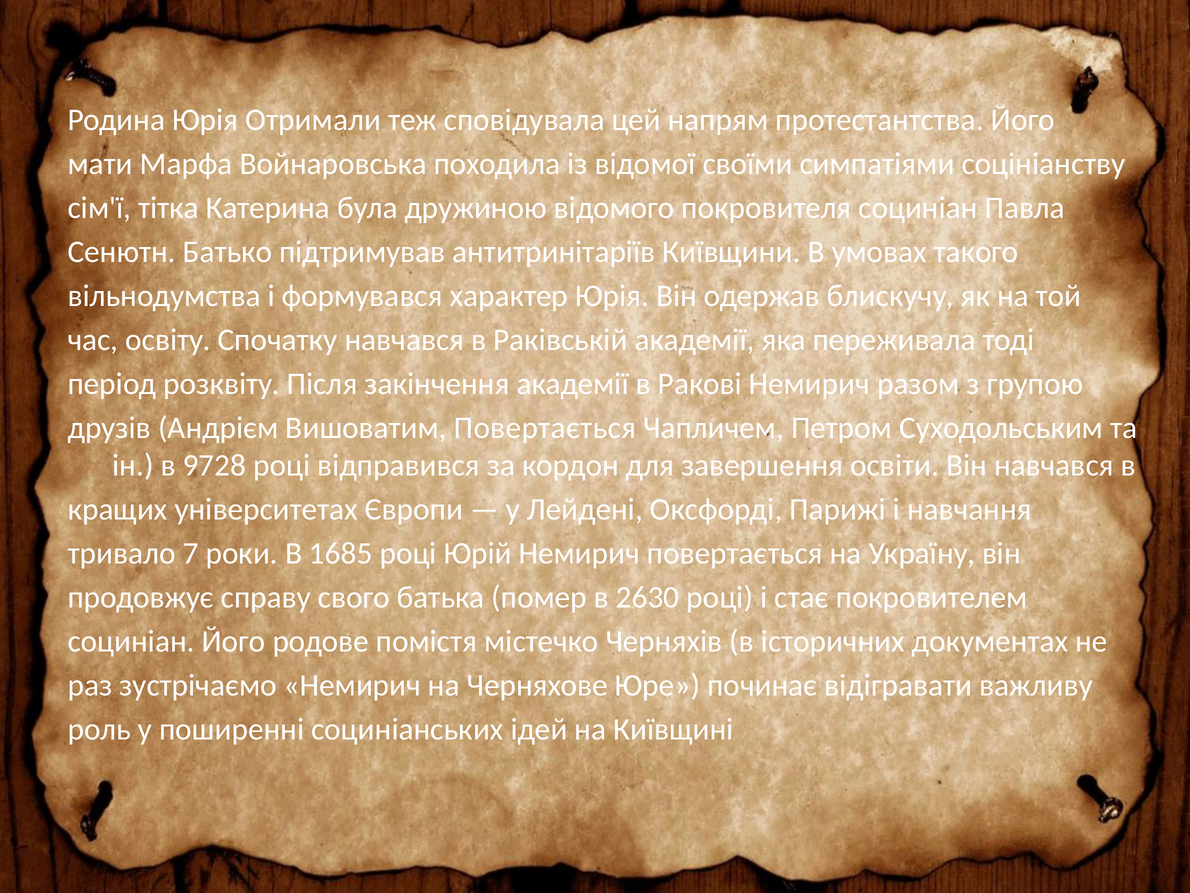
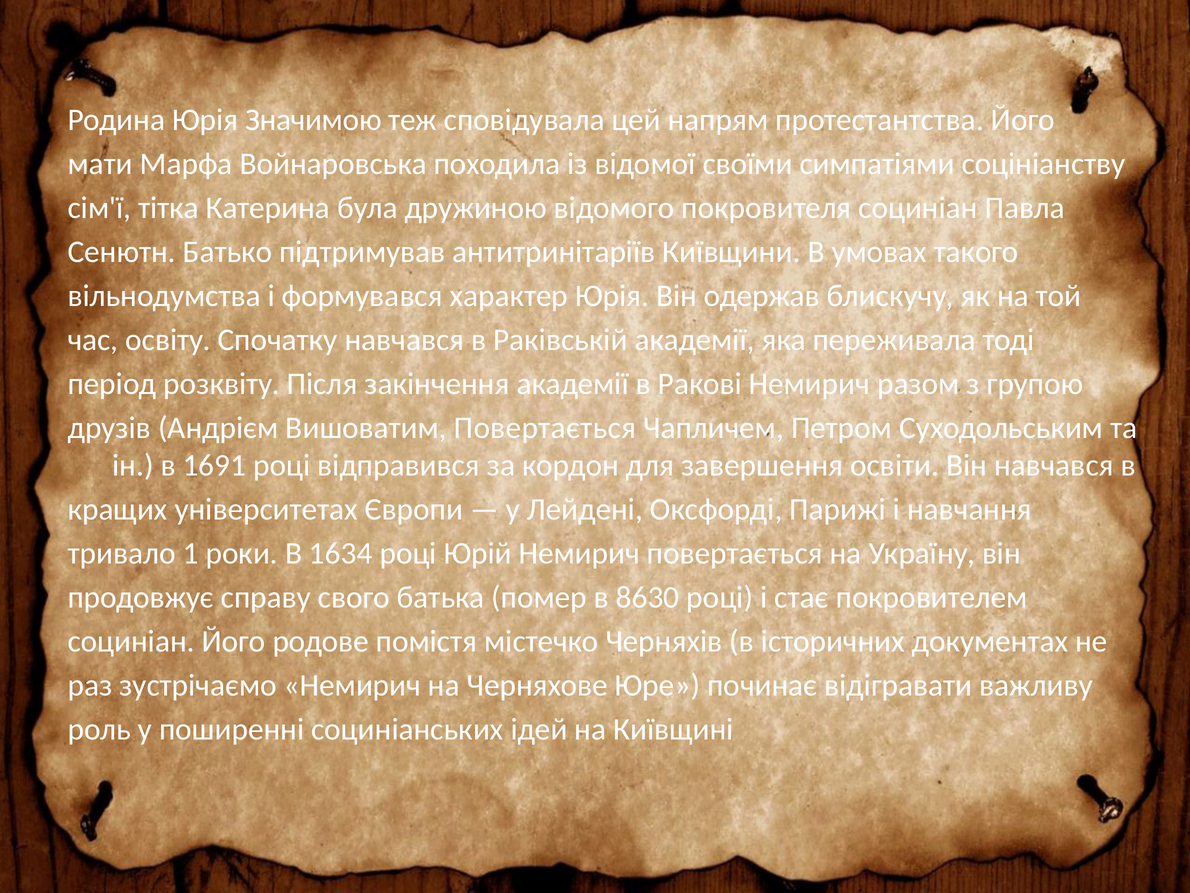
Отримали: Отримали -> Значимою (313, 120)
9728: 9728 -> 1691 (214, 465)
7: 7 -> 1 (191, 553)
1685: 1685 -> 1634 (341, 553)
2630: 2630 -> 8630 (648, 597)
